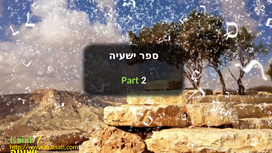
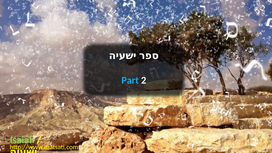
Part colour: light green -> light blue (130, 80)
